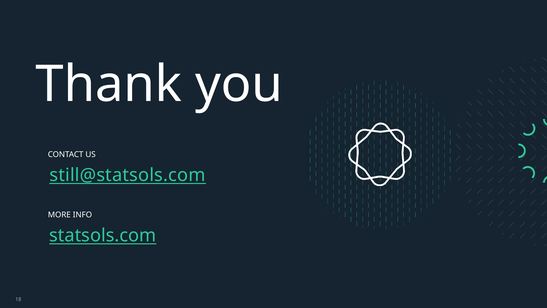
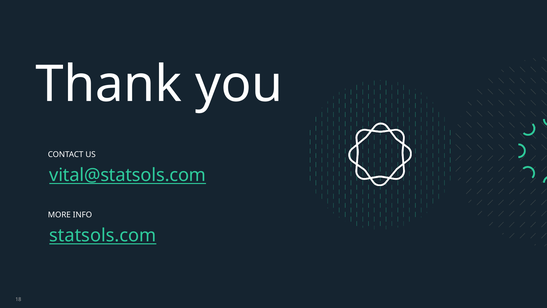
still@statsols.com: still@statsols.com -> vital@statsols.com (128, 175)
